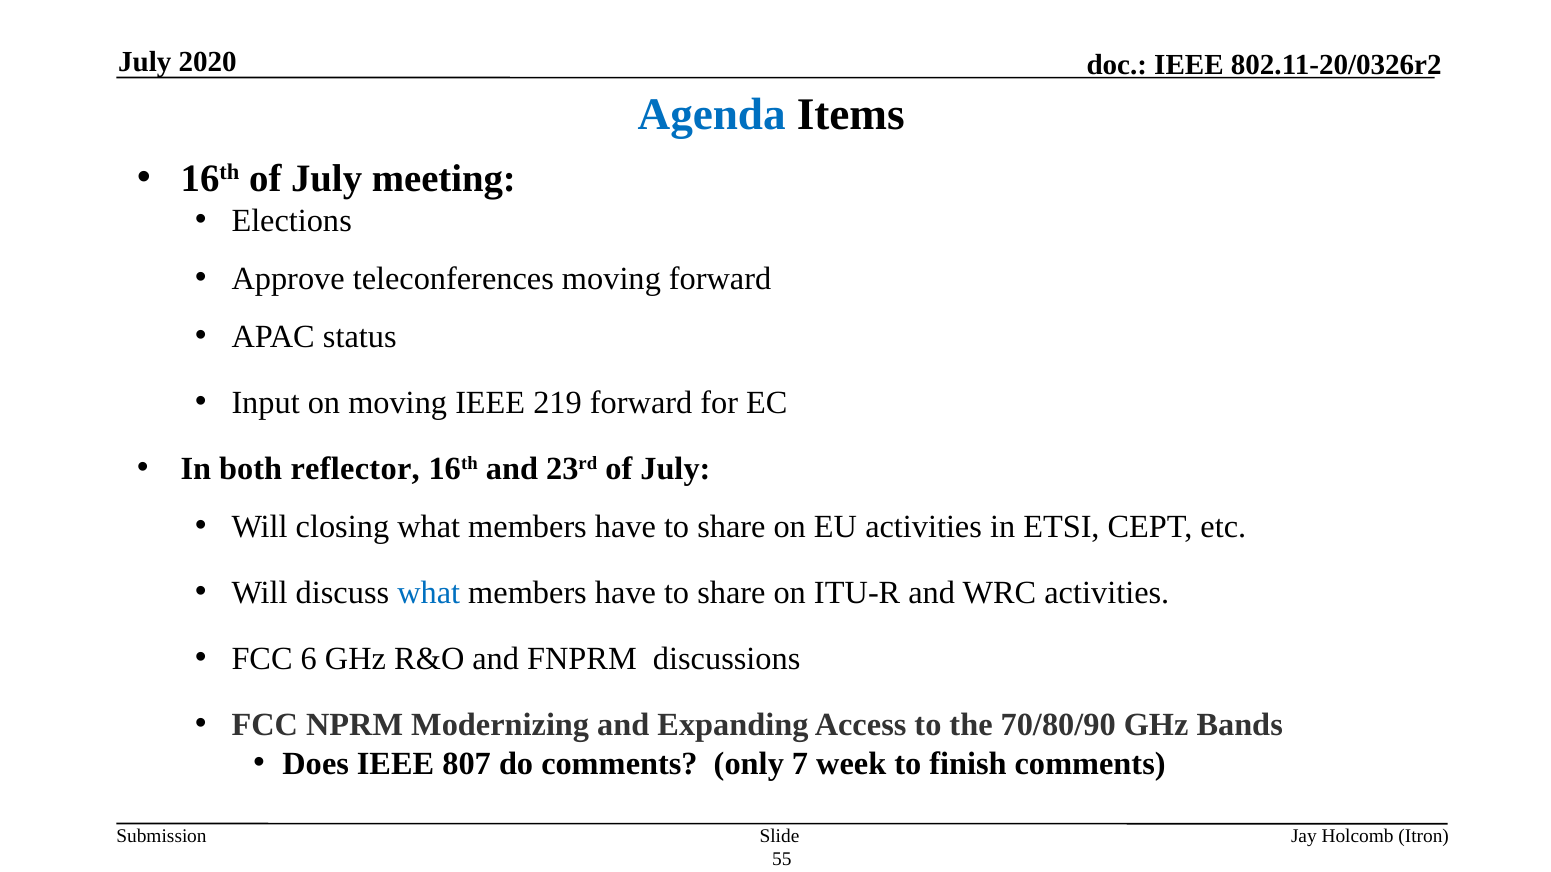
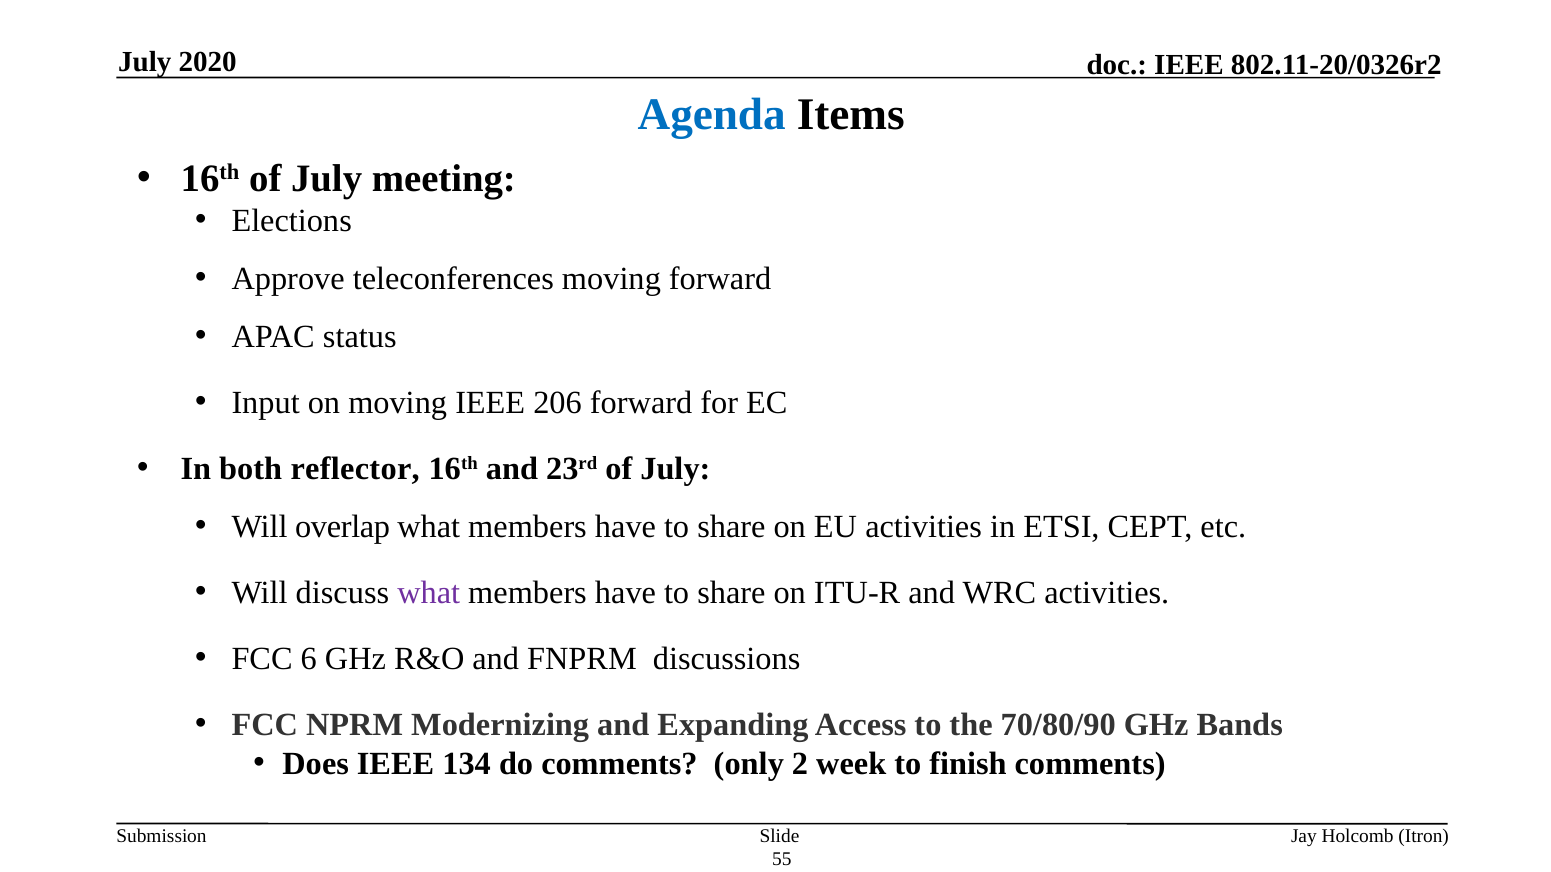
219: 219 -> 206 (558, 403)
closing: closing -> overlap (343, 527)
what colour: blue -> purple (429, 593)
807: 807 -> 134 (467, 764)
7: 7 -> 2 (800, 764)
